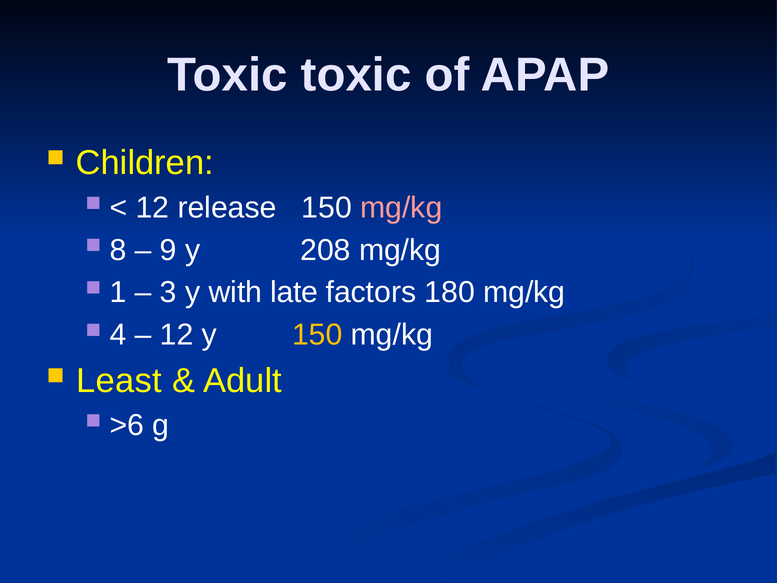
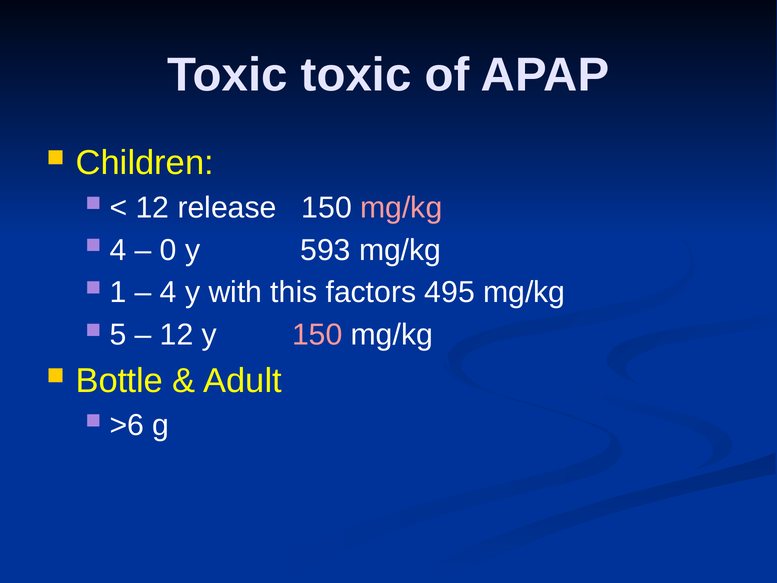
8: 8 -> 4 (118, 250)
9: 9 -> 0 (168, 250)
208: 208 -> 593 (326, 250)
3: 3 -> 4 (168, 292)
late: late -> this (294, 292)
180: 180 -> 495 (450, 292)
4: 4 -> 5 (118, 335)
150 colour: yellow -> pink (317, 335)
Least: Least -> Bottle (119, 381)
